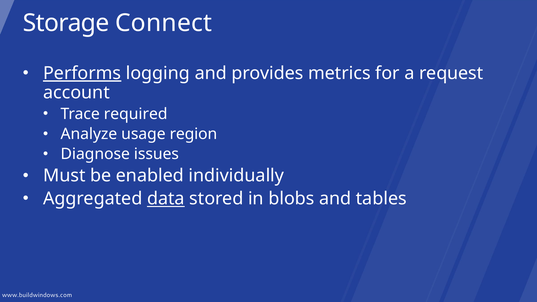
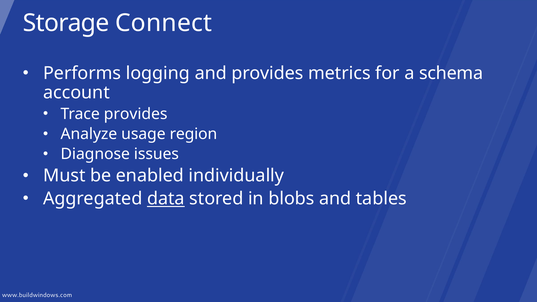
Performs underline: present -> none (82, 73)
request: request -> schema (451, 73)
Trace required: required -> provides (136, 114)
